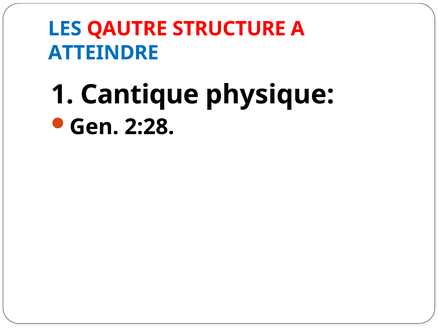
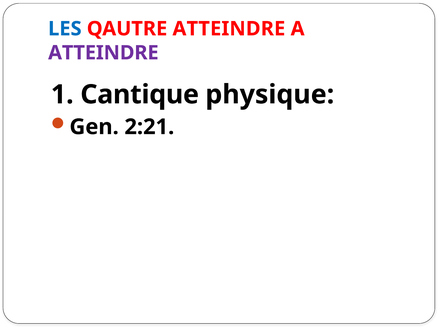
QAUTRE STRUCTURE: STRUCTURE -> ATTEINDRE (229, 29)
ATTEINDRE colour: blue -> purple (103, 53)
2:28: 2:28 -> 2:21 (149, 127)
